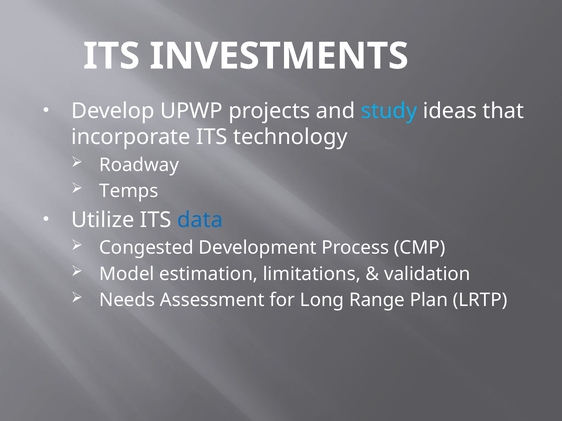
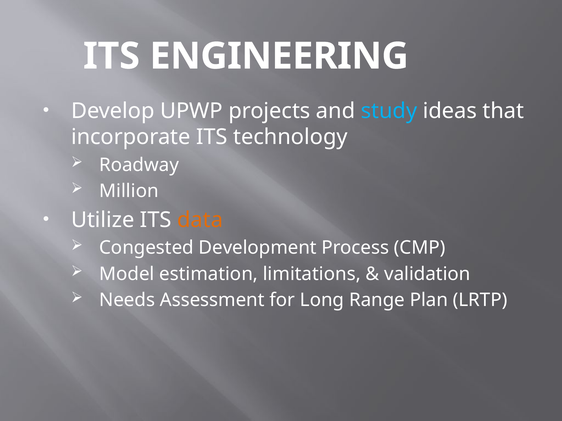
INVESTMENTS: INVESTMENTS -> ENGINEERING (279, 56)
Temps: Temps -> Million (129, 191)
data colour: blue -> orange (200, 220)
